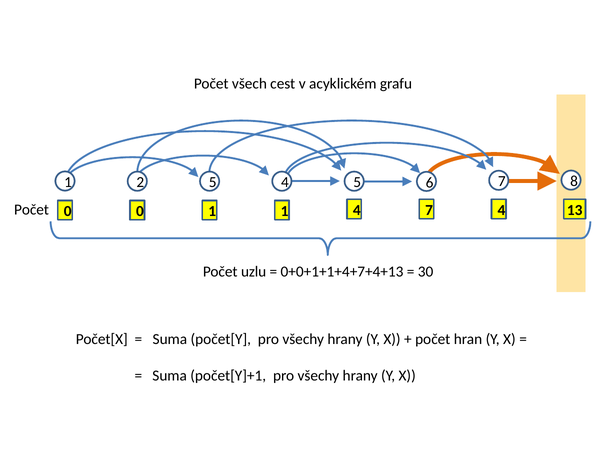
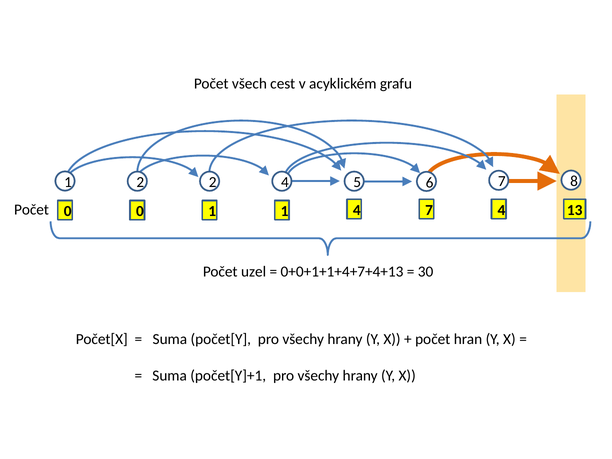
2 5: 5 -> 2 (213, 182)
uzlu: uzlu -> uzel (254, 272)
